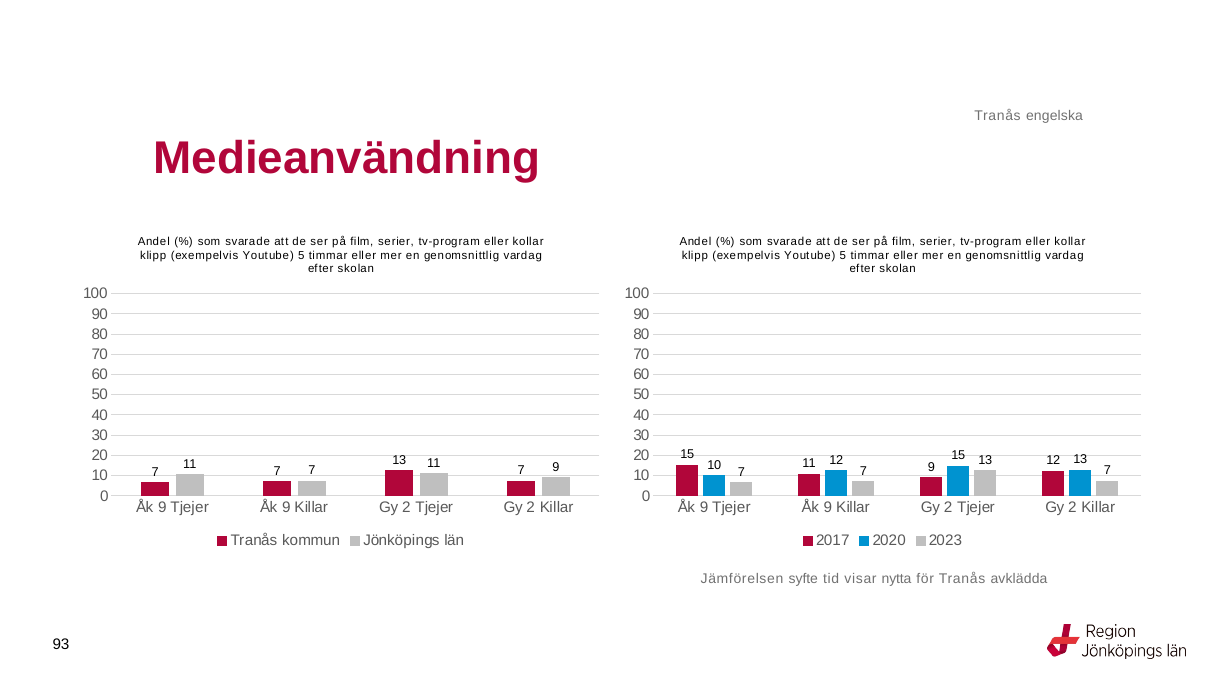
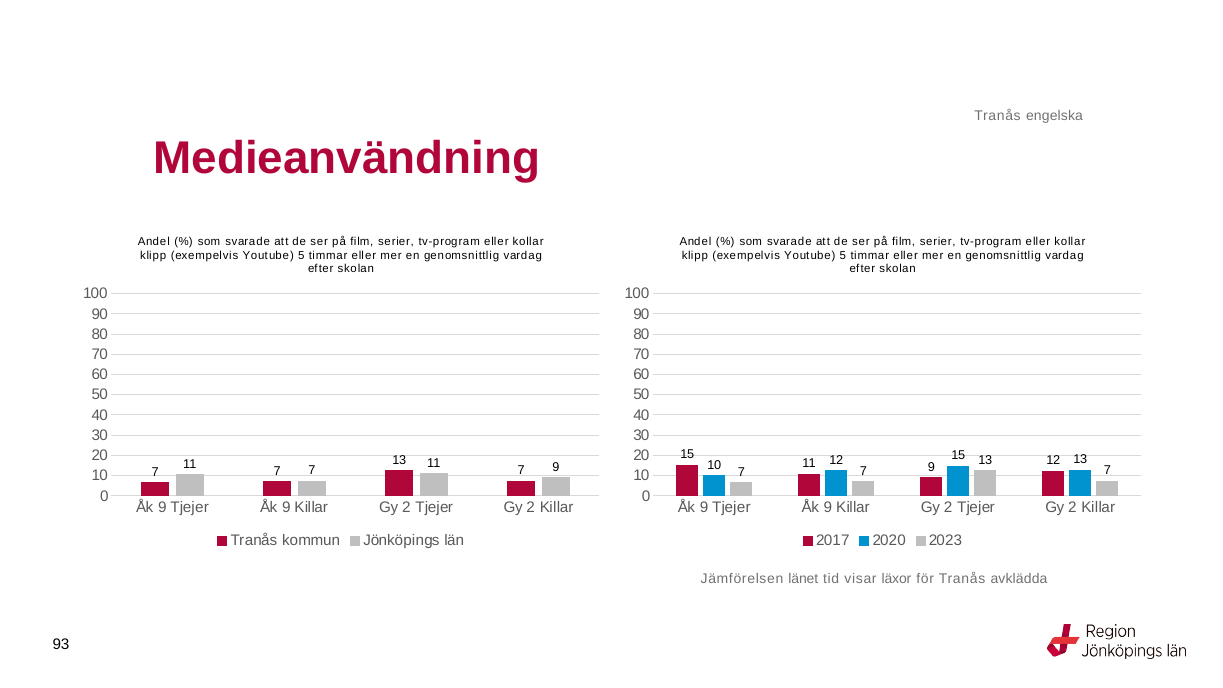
syfte: syfte -> länet (803, 578)
nytta: nytta -> läxor (896, 578)
